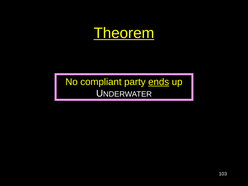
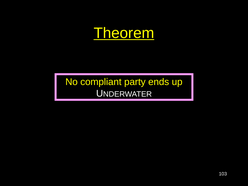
ends underline: present -> none (159, 82)
